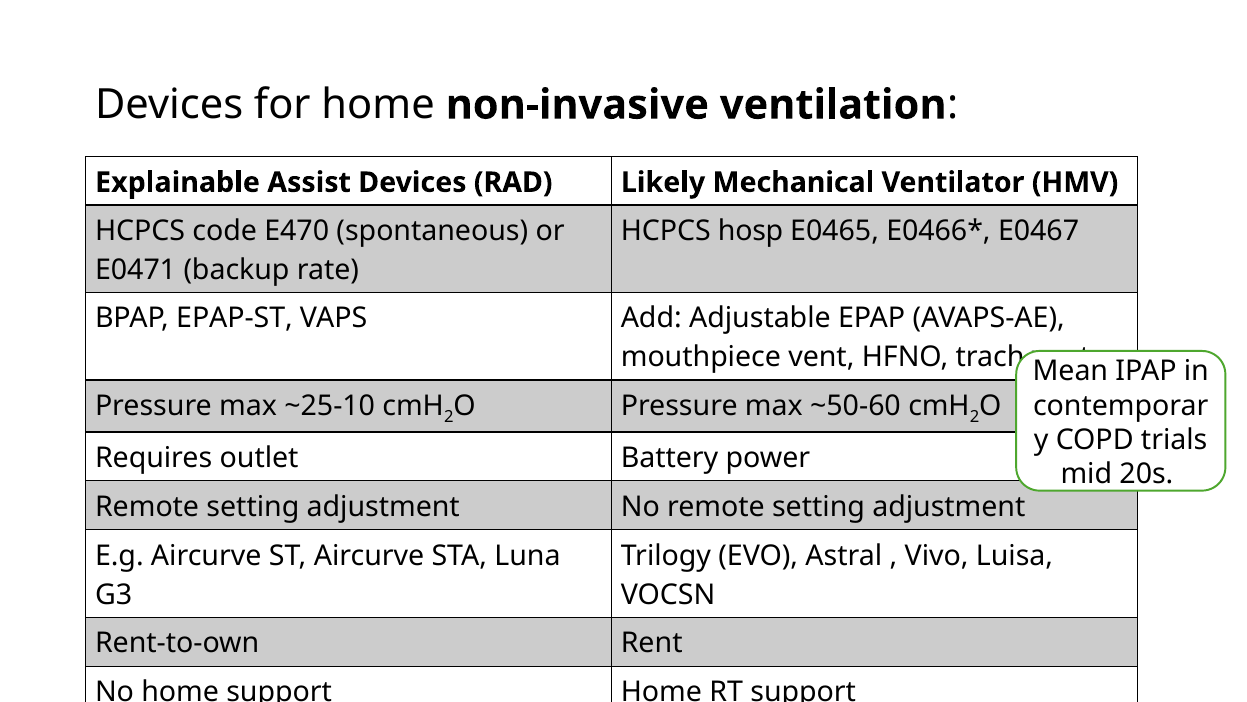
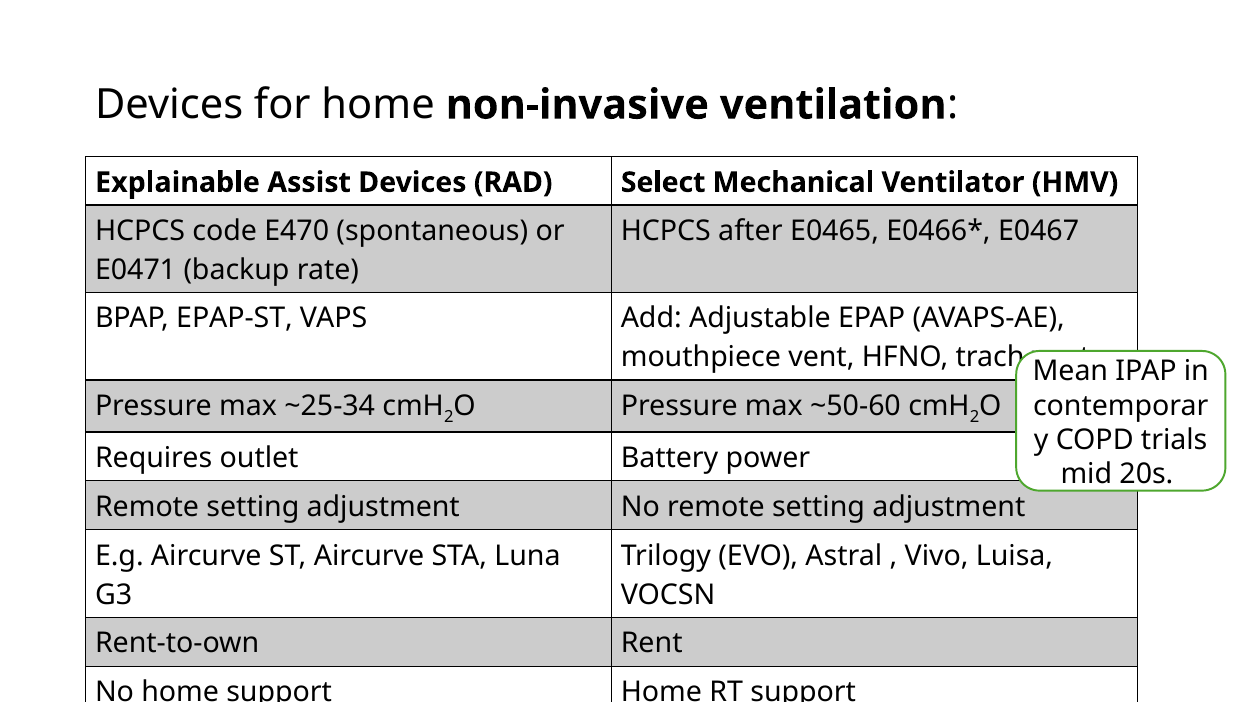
Likely: Likely -> Select (663, 182)
hosp: hosp -> after (750, 231)
~25-10: ~25-10 -> ~25-34 (330, 405)
